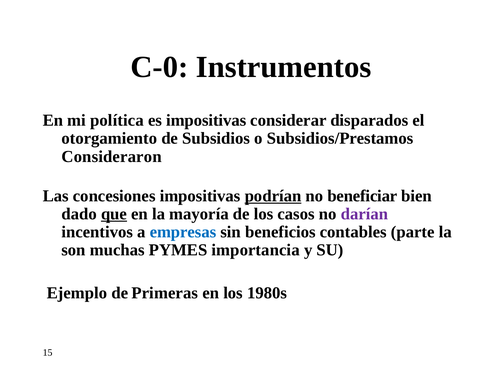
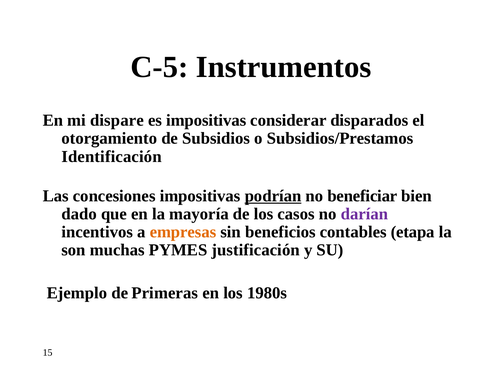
C-0: C-0 -> C-5 (159, 67)
política: política -> dispare (117, 120)
Consideraron: Consideraron -> Identificación (112, 156)
que underline: present -> none (114, 214)
empresas colour: blue -> orange (183, 232)
parte: parte -> etapa (413, 232)
importancia: importancia -> justificación (256, 250)
